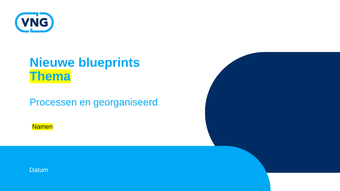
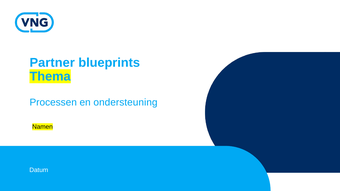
Nieuwe: Nieuwe -> Partner (52, 63)
georganiseerd: georganiseerd -> ondersteuning (125, 103)
